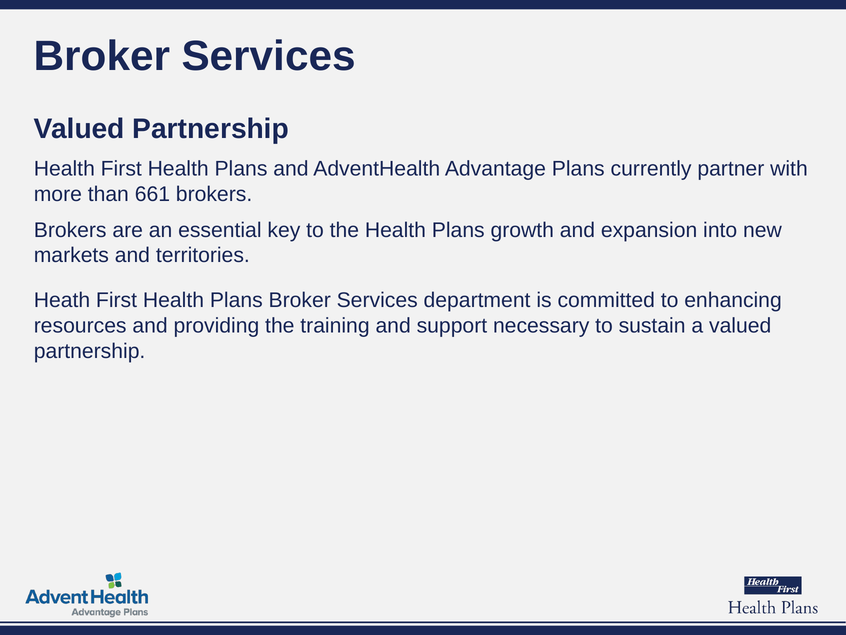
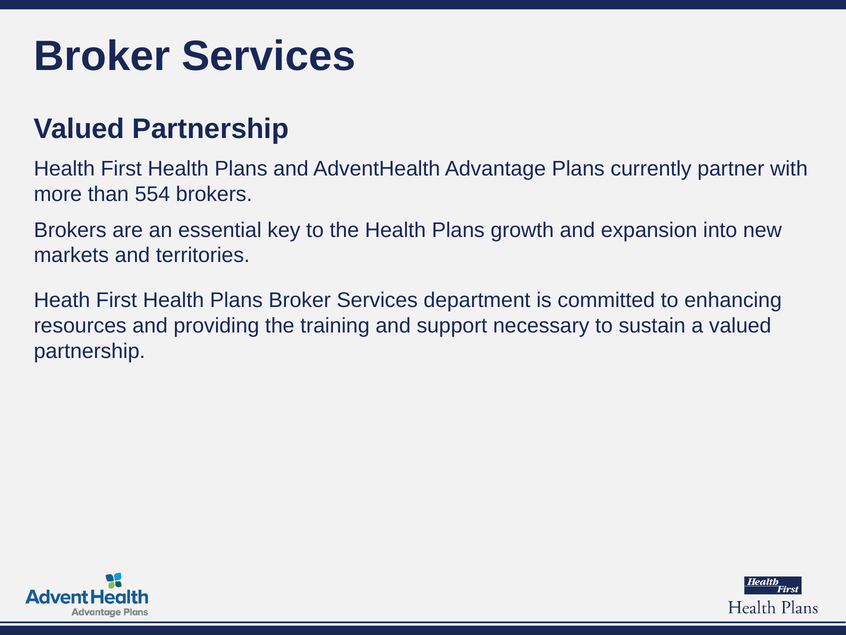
661: 661 -> 554 (152, 194)
